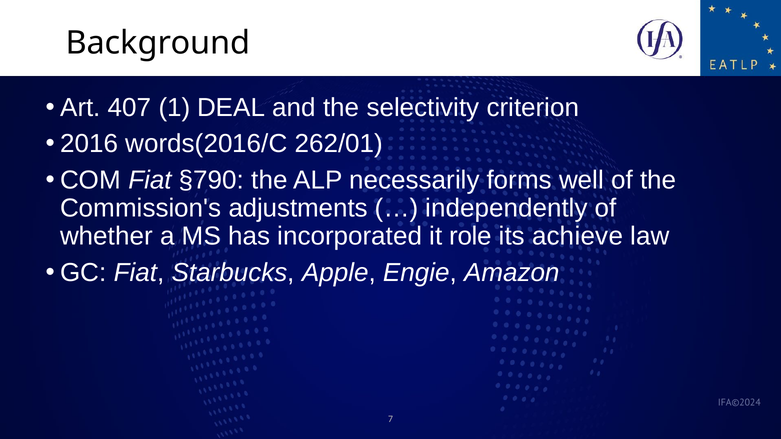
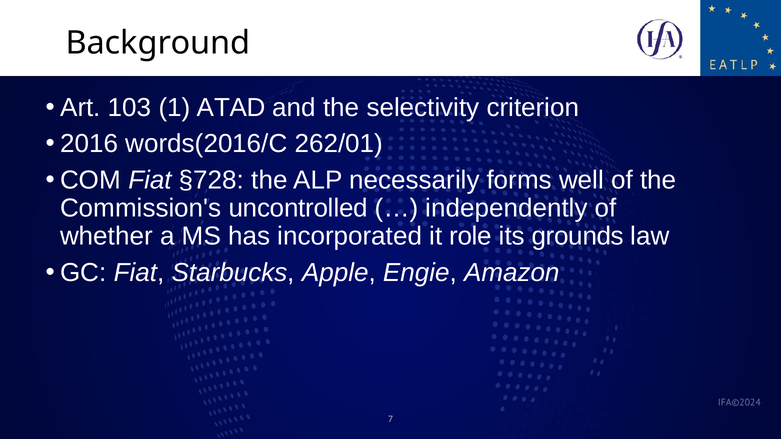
407: 407 -> 103 (130, 108)
DEAL: DEAL -> ATAD (231, 108)
§790: §790 -> §728 (212, 180)
adjustments: adjustments -> uncontrolled (298, 208)
achieve: achieve -> grounds (578, 236)
